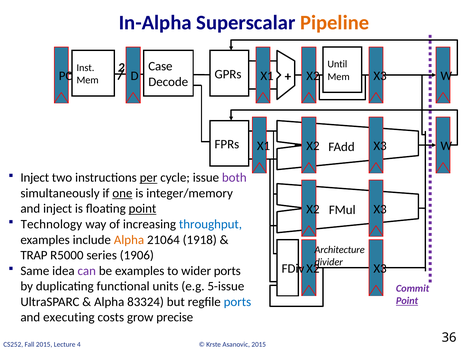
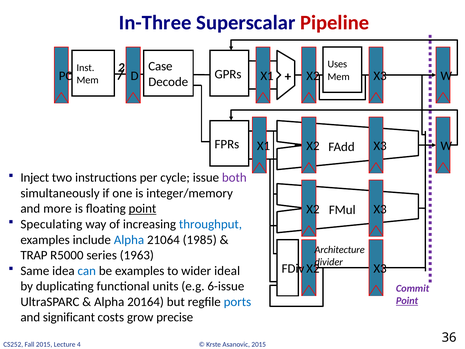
In-Alpha: In-Alpha -> In-Three (155, 23)
Pipeline colour: orange -> red (335, 23)
Until: Until -> Uses (337, 64)
per underline: present -> none (149, 178)
one underline: present -> none (122, 193)
and inject: inject -> more (58, 209)
Technology: Technology -> Speculating (51, 224)
Alpha colour: orange -> blue (129, 240)
1918: 1918 -> 1985 (200, 240)
1906: 1906 -> 1963 (137, 255)
can colour: purple -> blue (87, 271)
wider ports: ports -> ideal (227, 271)
5-issue: 5-issue -> 6-issue (226, 286)
83324: 83324 -> 20164 (146, 302)
executing: executing -> significant (69, 317)
